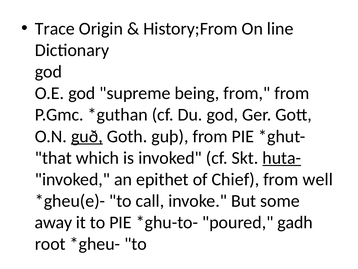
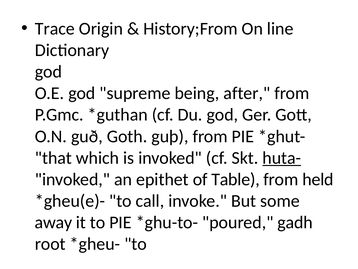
being from: from -> after (247, 93)
guð underline: present -> none (87, 136)
Chief: Chief -> Table (236, 179)
well: well -> held (318, 179)
